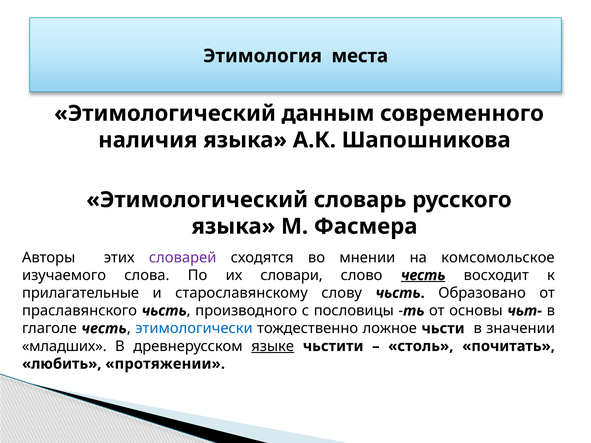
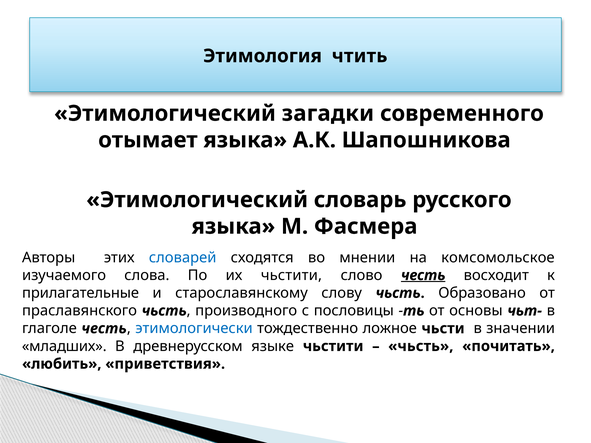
места: места -> чтить (360, 56)
данным: данным -> загадки (328, 114)
наличия: наличия -> отымает (148, 140)
словарей colour: purple -> blue (183, 258)
их словари: словари -> чьстити (291, 275)
языке underline: present -> none (273, 346)
столь: столь -> чьсть (421, 346)
протяжении: протяжении -> приветствия (165, 364)
